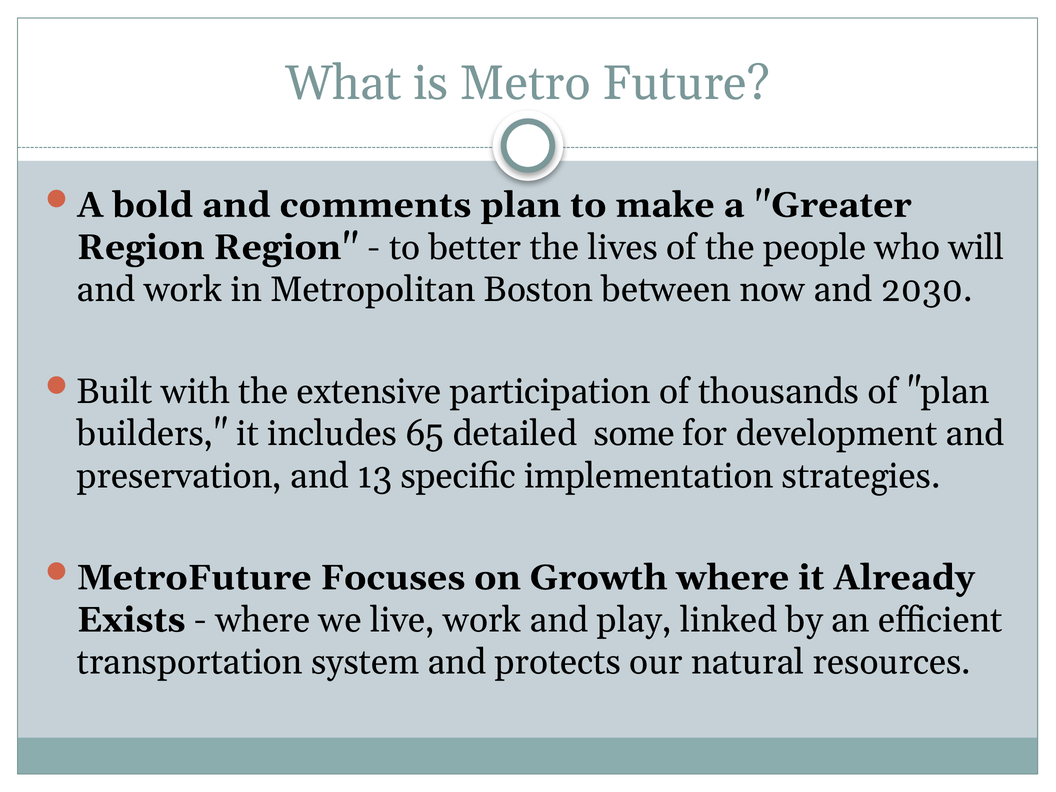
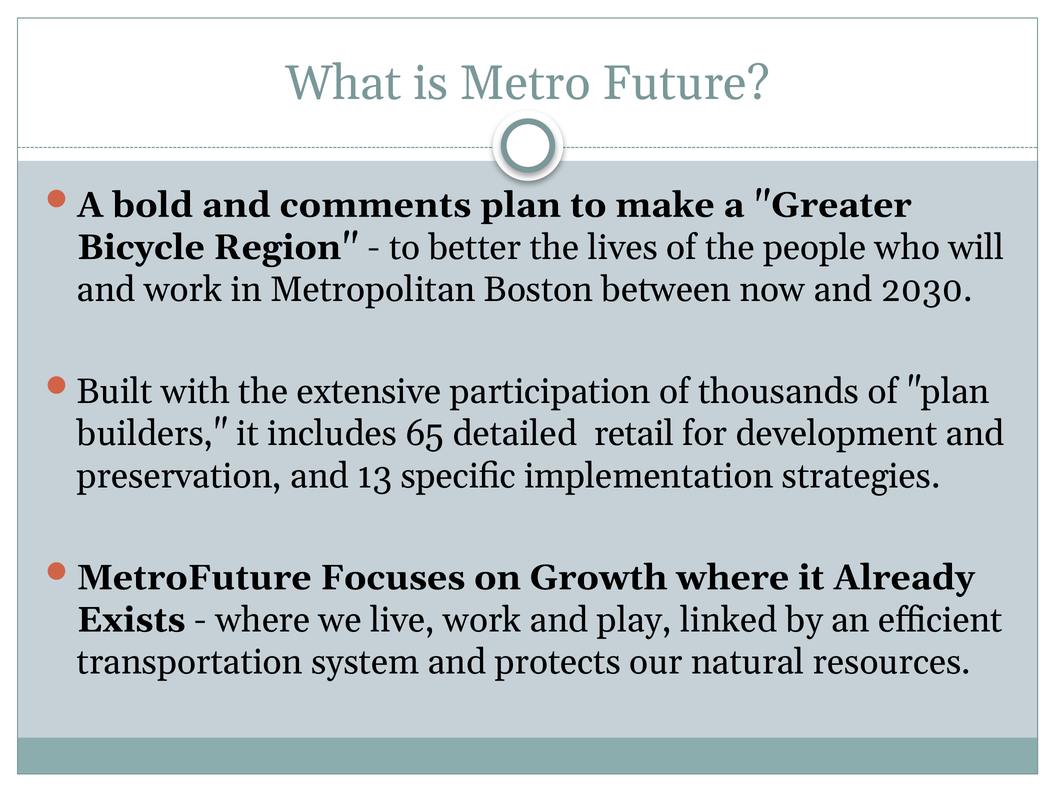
Region: Region -> Bicycle (141, 247)
some: some -> retail (634, 434)
